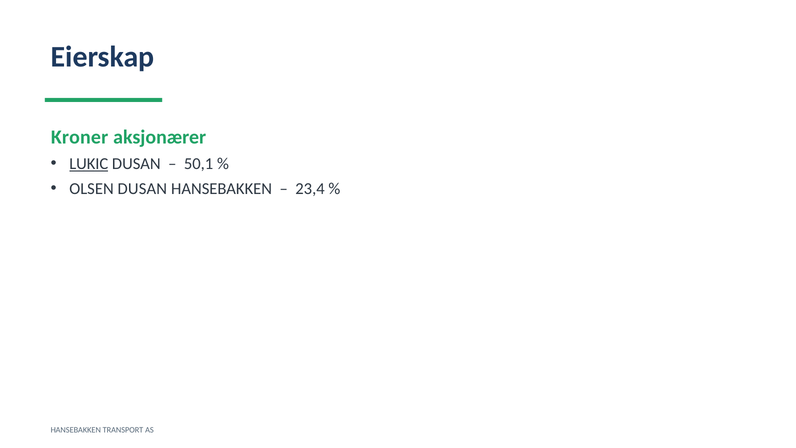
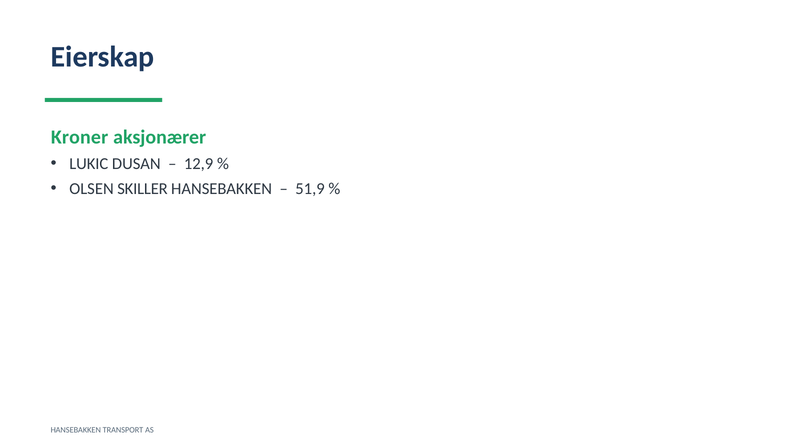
LUKIC underline: present -> none (89, 164)
50,1: 50,1 -> 12,9 (199, 164)
OLSEN DUSAN: DUSAN -> SKILLER (142, 189)
23,4: 23,4 -> 51,9 (310, 189)
